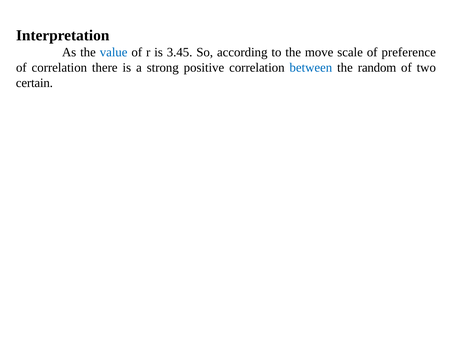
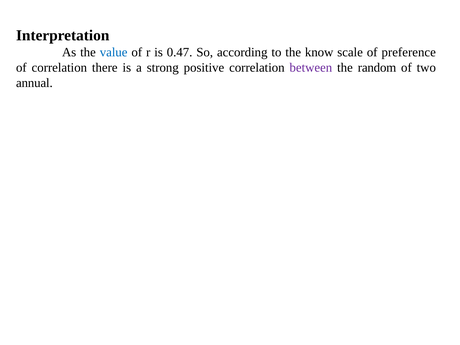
3.45: 3.45 -> 0.47 (180, 52)
move: move -> know (319, 52)
between colour: blue -> purple (311, 68)
certain: certain -> annual (34, 83)
